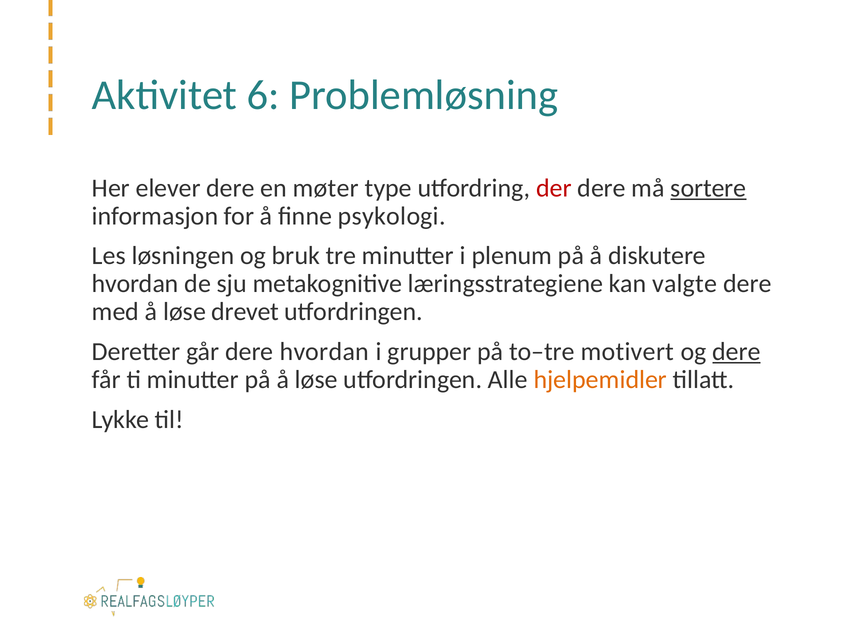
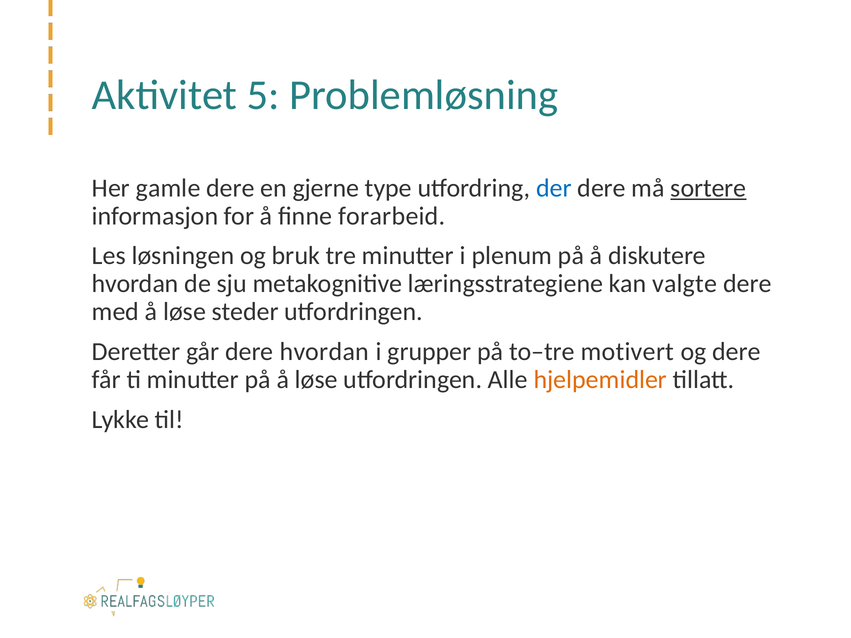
6: 6 -> 5 (263, 95)
elever: elever -> gamle (168, 188)
møter: møter -> gjerne (326, 188)
der colour: red -> blue (554, 188)
psykologi: psykologi -> forarbeid (392, 216)
drevet: drevet -> steder (245, 312)
dere underline: present -> none (736, 352)
